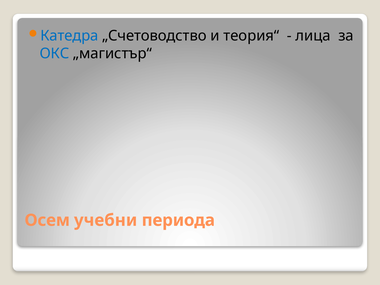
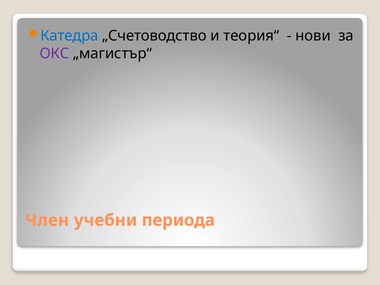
лица: лица -> нови (313, 36)
ОКС colour: blue -> purple (54, 53)
Осем: Осем -> Член (47, 220)
